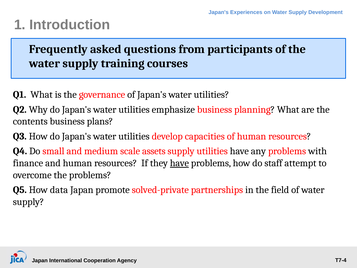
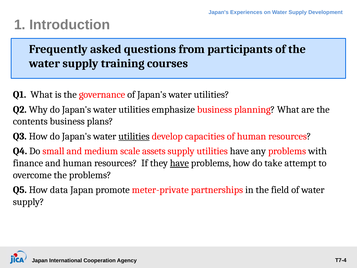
utilities underline: none -> present (134, 136)
staff: staff -> take (273, 163)
solved-private: solved-private -> meter-private (160, 190)
